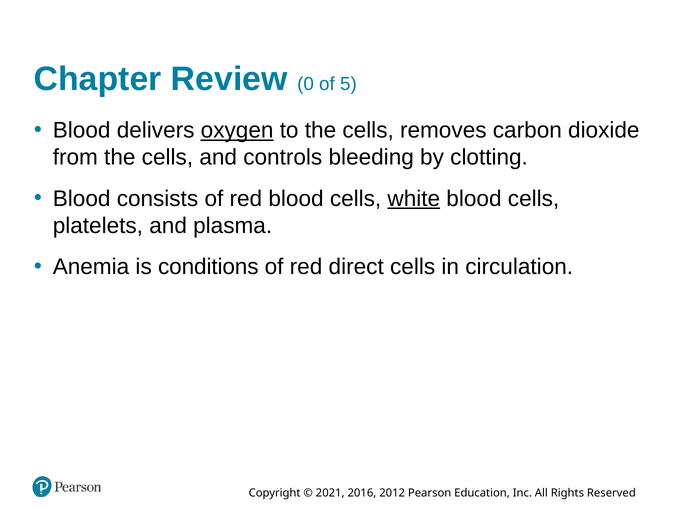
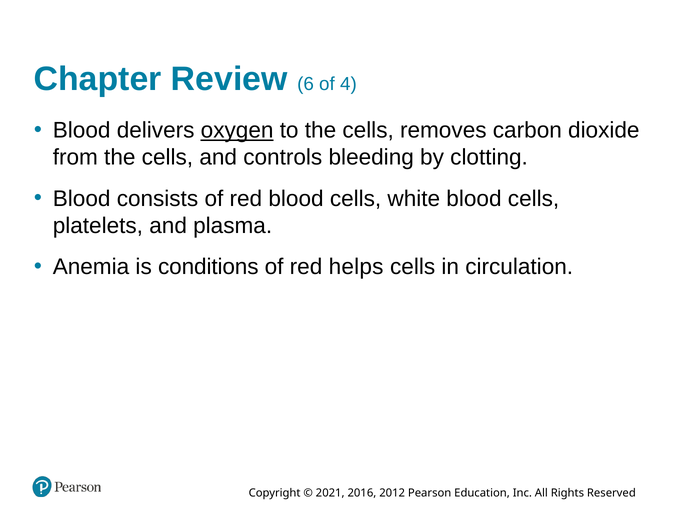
0: 0 -> 6 (306, 84)
5: 5 -> 4 (348, 84)
white underline: present -> none (414, 199)
direct: direct -> helps (356, 267)
